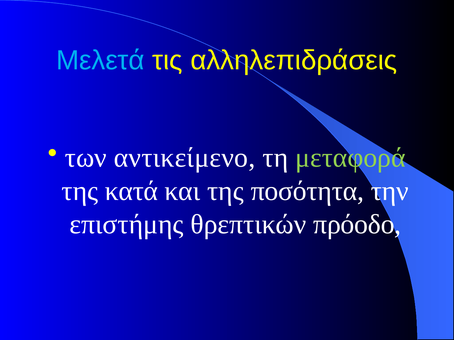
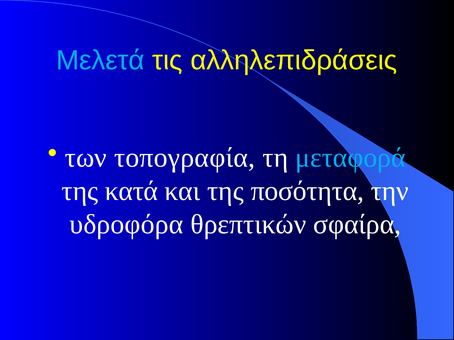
αντικείμενο: αντικείμενο -> τοπογραφία (185, 158)
μεταφορά colour: light green -> light blue (350, 158)
επιστήμης: επιστήμης -> υδροφόρα (126, 225)
πρόοδο: πρόοδο -> σφαίρα (357, 225)
